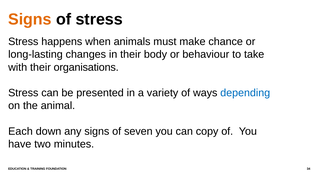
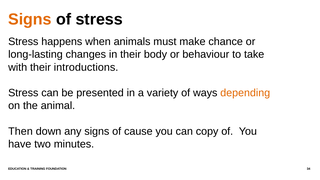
organisations: organisations -> introductions (86, 67)
depending colour: blue -> orange (245, 93)
Each: Each -> Then (20, 131)
seven: seven -> cause (138, 131)
